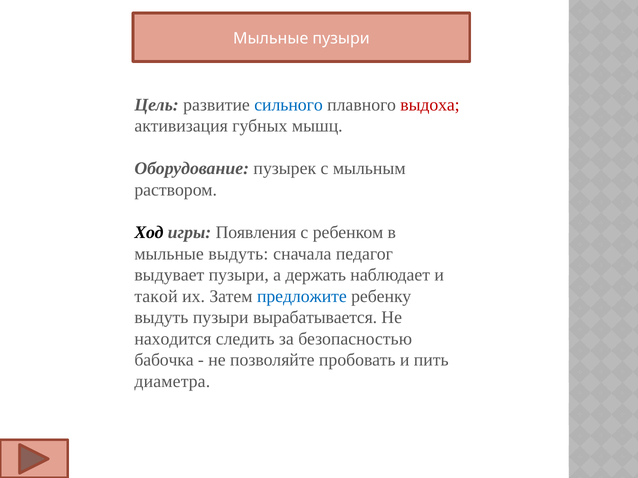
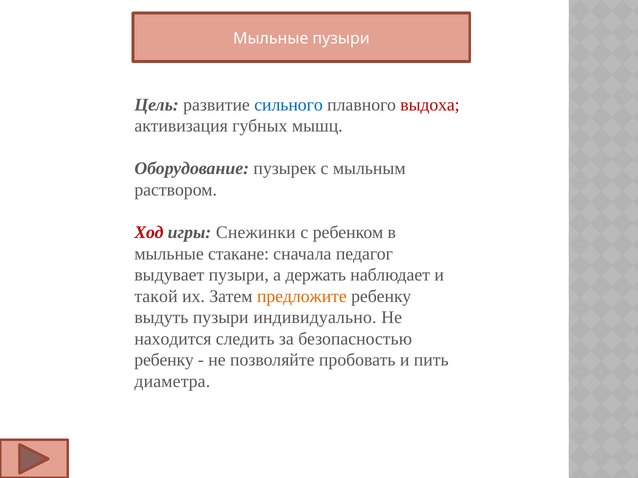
Ход colour: black -> red (149, 233)
Появления: Появления -> Снежинки (256, 233)
мыльные выдуть: выдуть -> стакане (239, 254)
предложите colour: blue -> orange (302, 296)
вырабатывается: вырабатывается -> индивидуально (315, 318)
бабочка: бабочка -> ребенку (164, 360)
